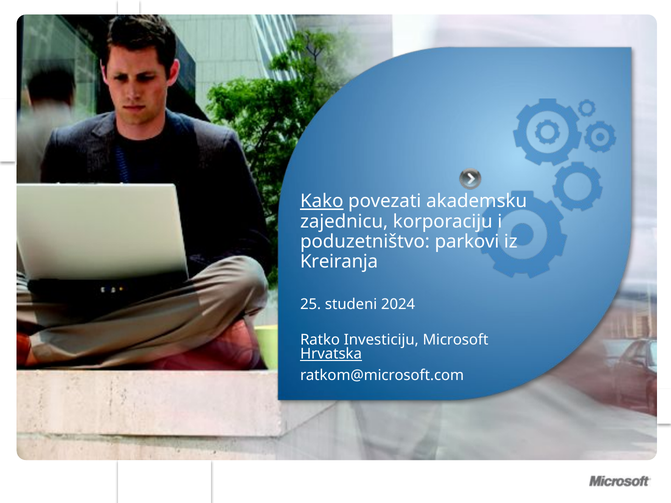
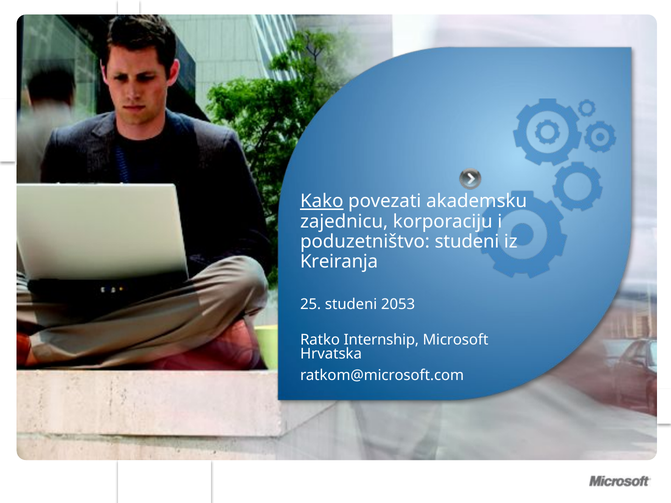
poduzetništvo parkovi: parkovi -> studeni (467, 242)
2024: 2024 -> 2053 (398, 304)
Investiciju: Investiciju -> Internship (381, 340)
Hrvatska underline: present -> none (331, 354)
